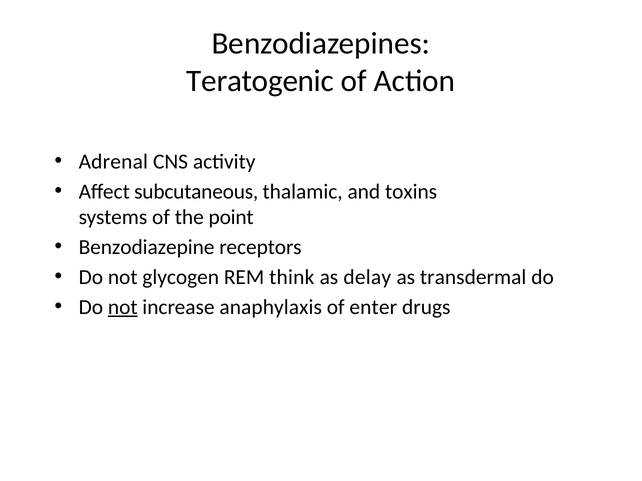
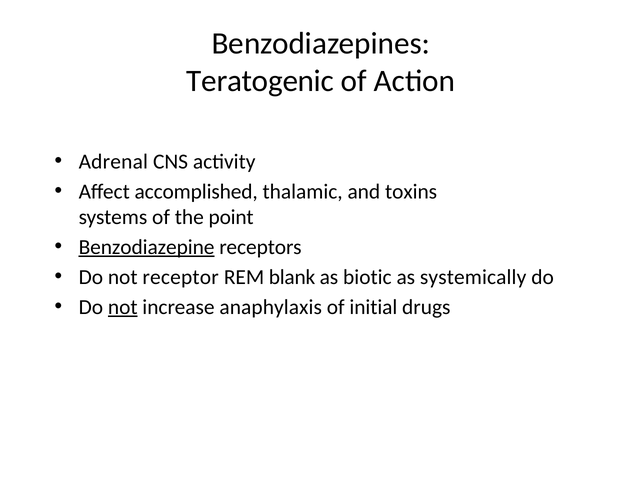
subcutaneous: subcutaneous -> accomplished (196, 192)
Benzodiazepine underline: none -> present (147, 247)
glycogen: glycogen -> receptor (181, 277)
think: think -> blank (292, 277)
delay: delay -> biotic (367, 277)
transdermal: transdermal -> systemically (473, 277)
enter: enter -> initial (373, 307)
